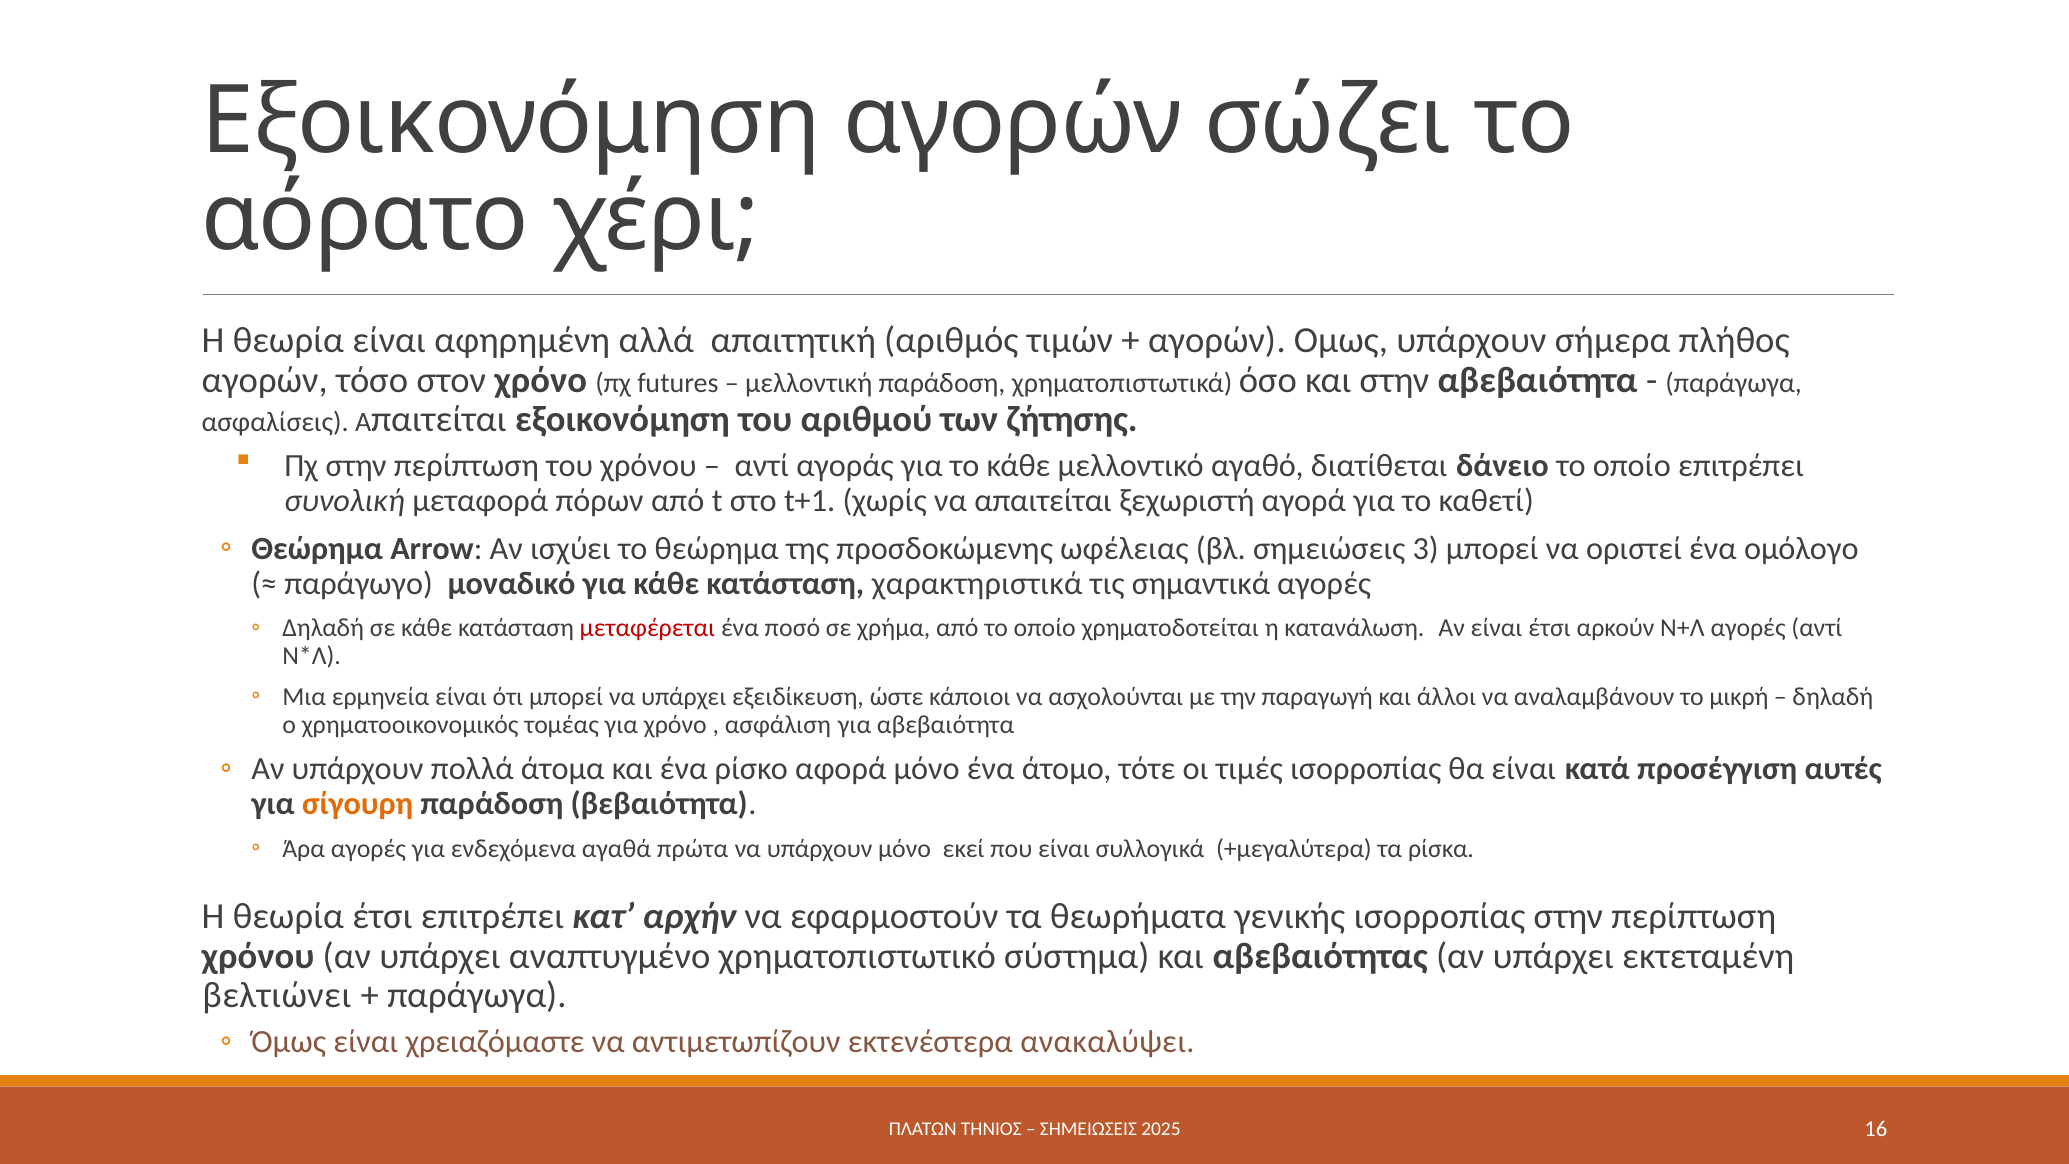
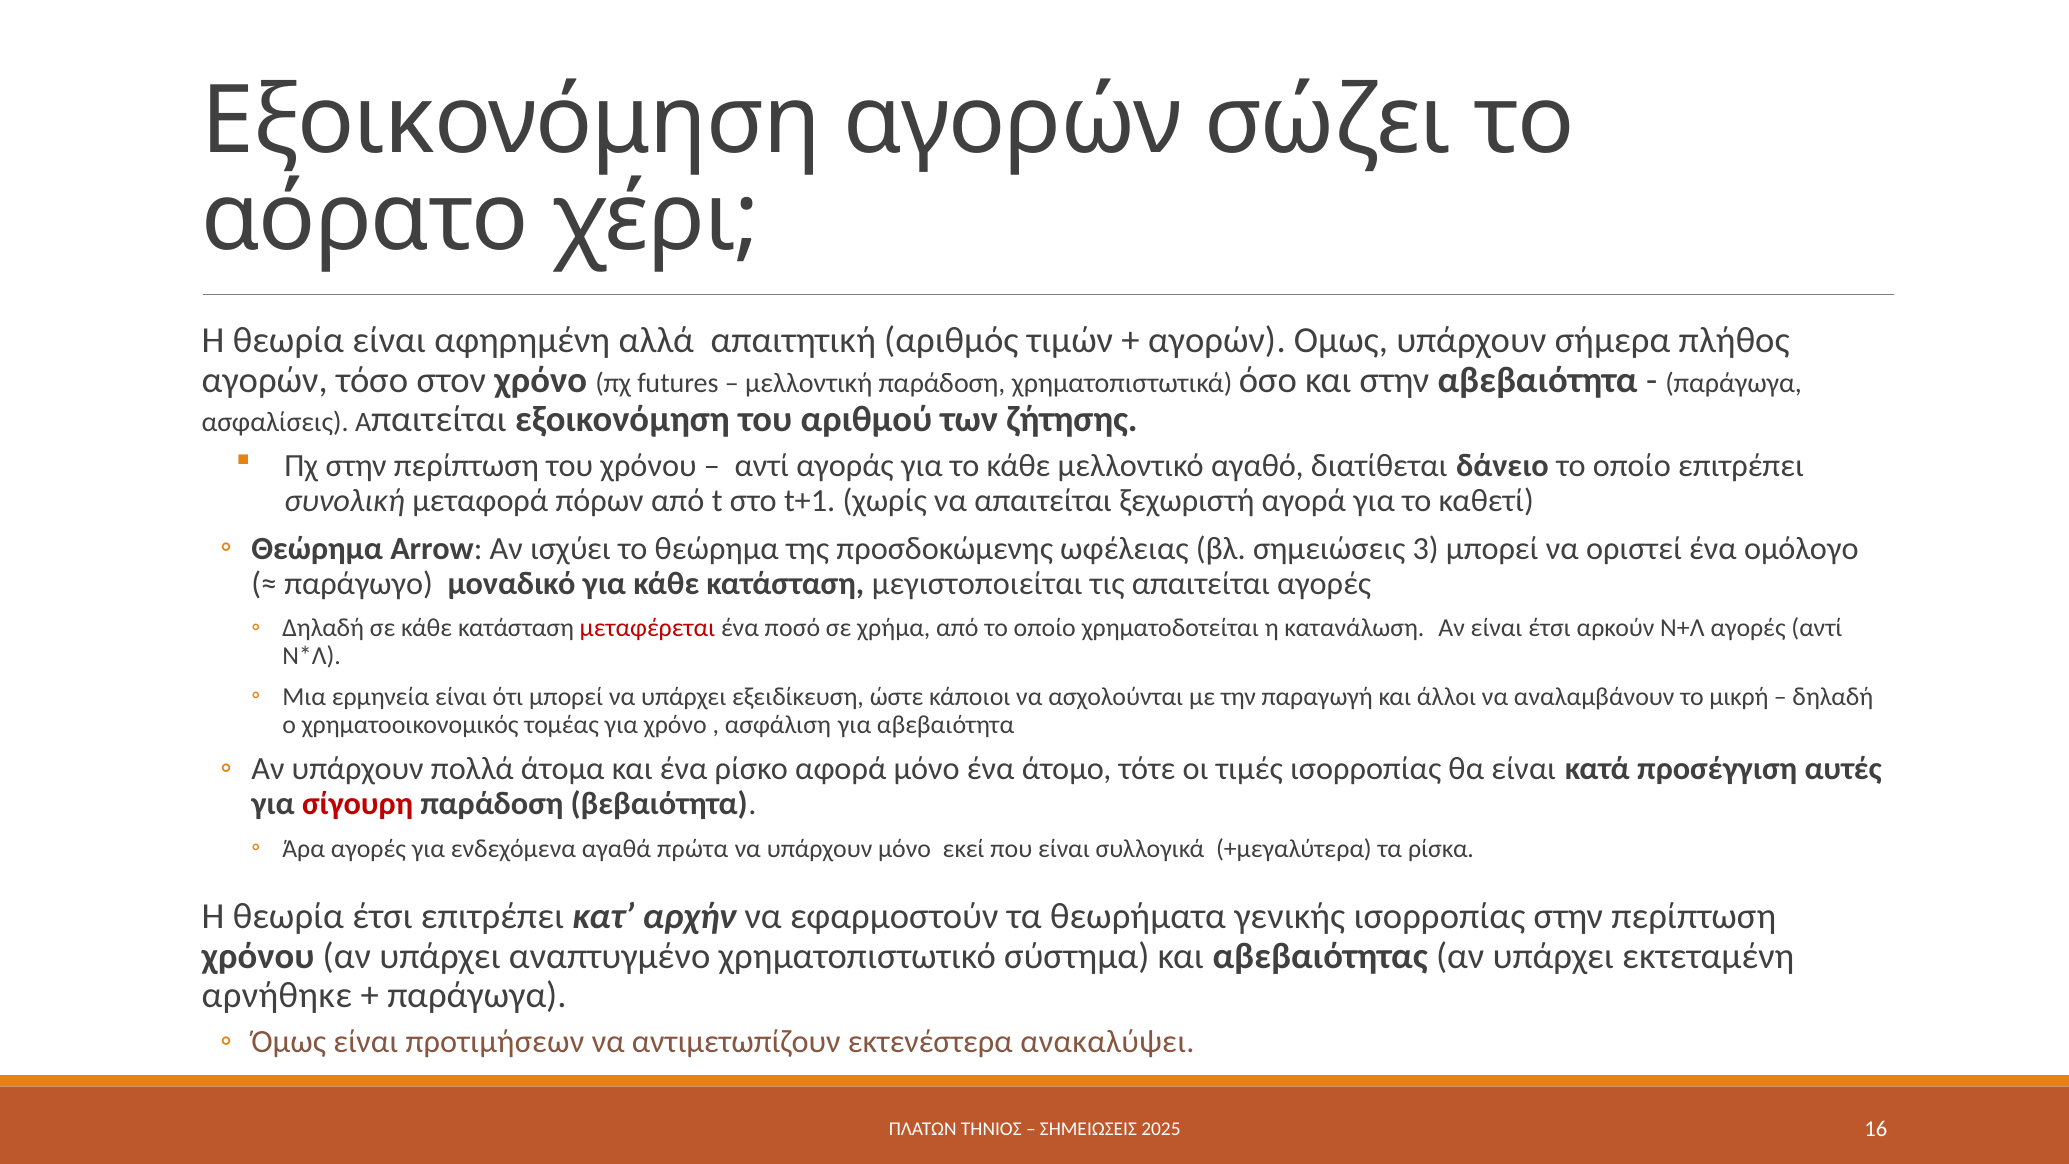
χαρακτηριστικά: χαρακτηριστικά -> μεγιστοποιείται (977, 583)
τις σημαντικά: σημαντικά -> απαιτείται (1201, 583)
σίγουρη colour: orange -> red (358, 804)
βελτιώνει: βελτιώνει -> αρνήθηκε (277, 996)
χρειαζόμαστε: χρειαζόμαστε -> προτιμήσεων (495, 1042)
